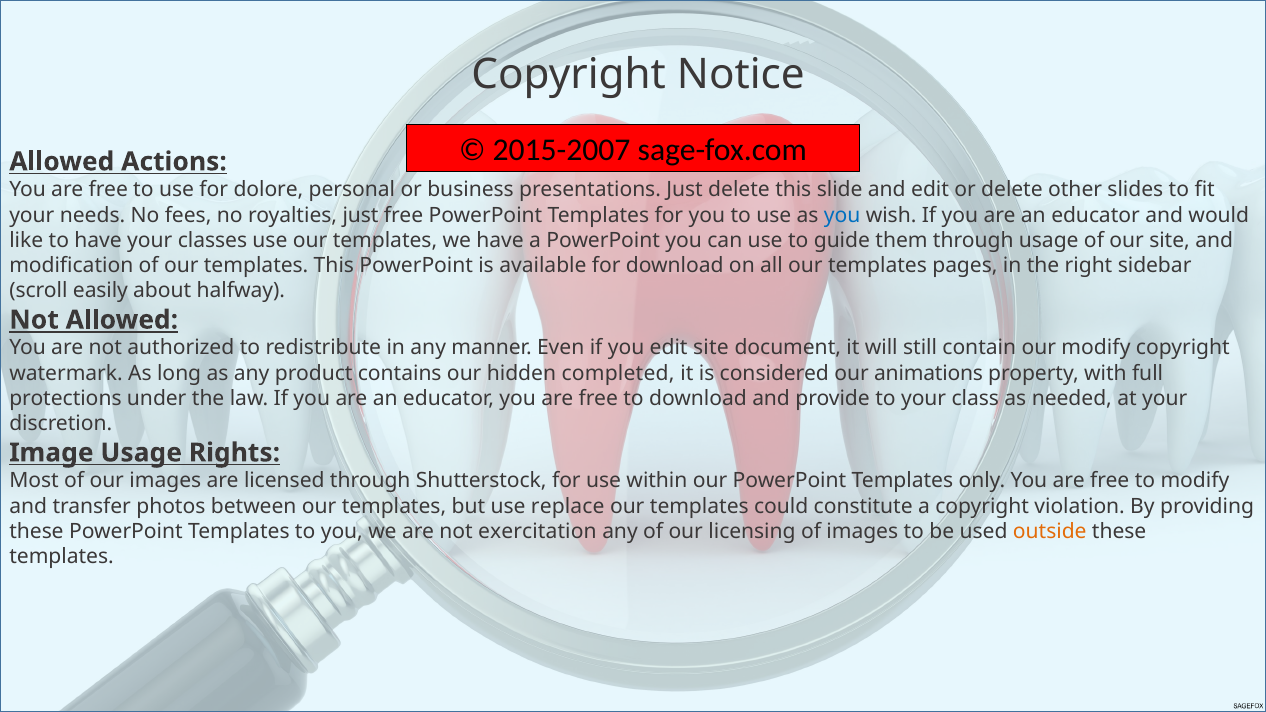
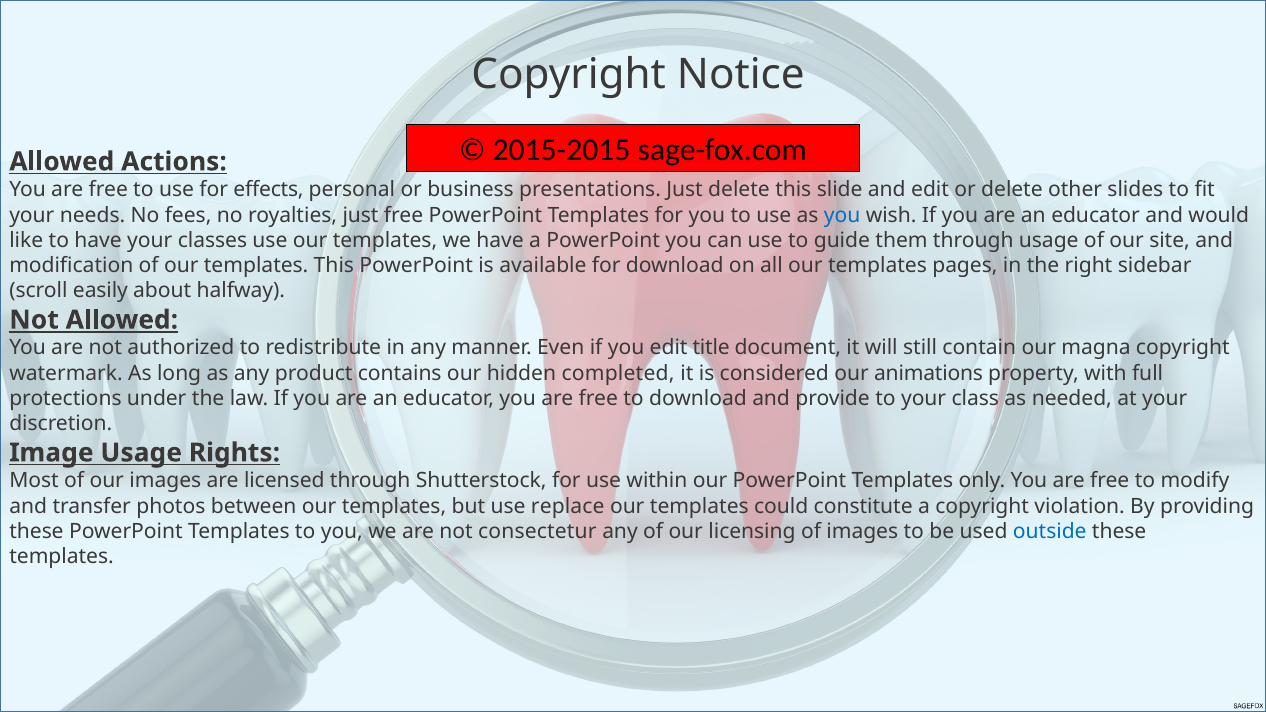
2015-2007: 2015-2007 -> 2015-2015 (562, 150)
dolore: dolore -> effects (269, 190)
edit site: site -> title (711, 348)
our modify: modify -> magna (1096, 348)
exercitation: exercitation -> consectetur (537, 532)
outside colour: orange -> blue (1050, 532)
